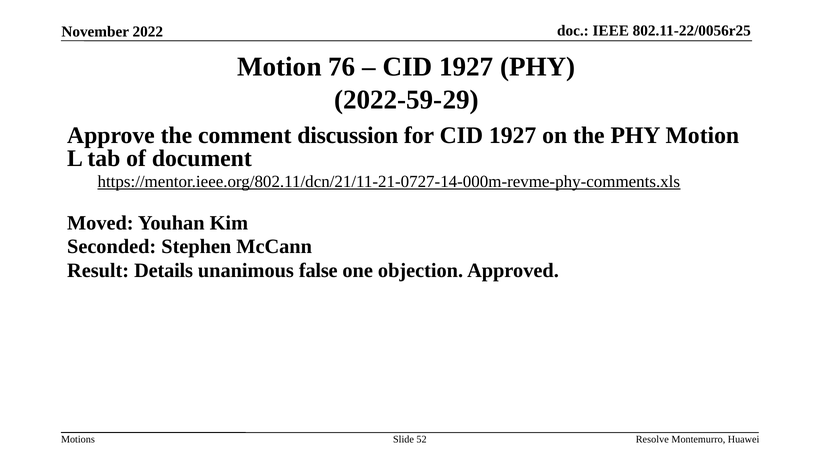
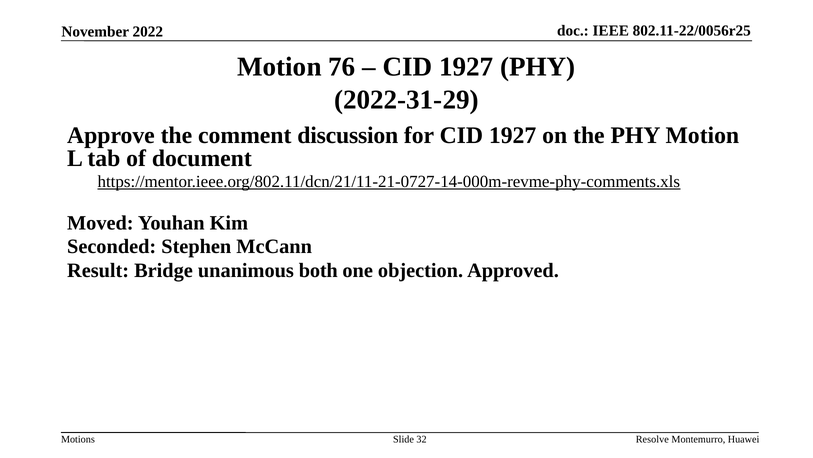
2022-59-29: 2022-59-29 -> 2022-31-29 (406, 99)
Details: Details -> Bridge (164, 270)
false: false -> both (318, 270)
52: 52 -> 32 (422, 439)
